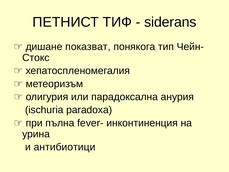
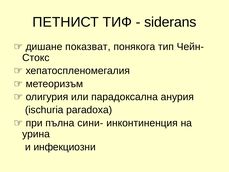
fever-: fever- -> сини- (90, 123)
антибиотици: антибиотици -> инфекциозни (65, 147)
